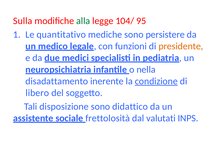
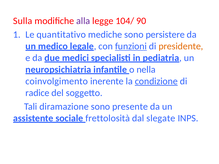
alla colour: green -> purple (83, 21)
95: 95 -> 90 (141, 21)
funzioni underline: none -> present (131, 46)
disadattamento: disadattamento -> coinvolgimento (57, 81)
libero: libero -> radice (37, 93)
disposizione: disposizione -> diramazione (64, 107)
didattico: didattico -> presente (130, 107)
valutati: valutati -> slegate (161, 118)
